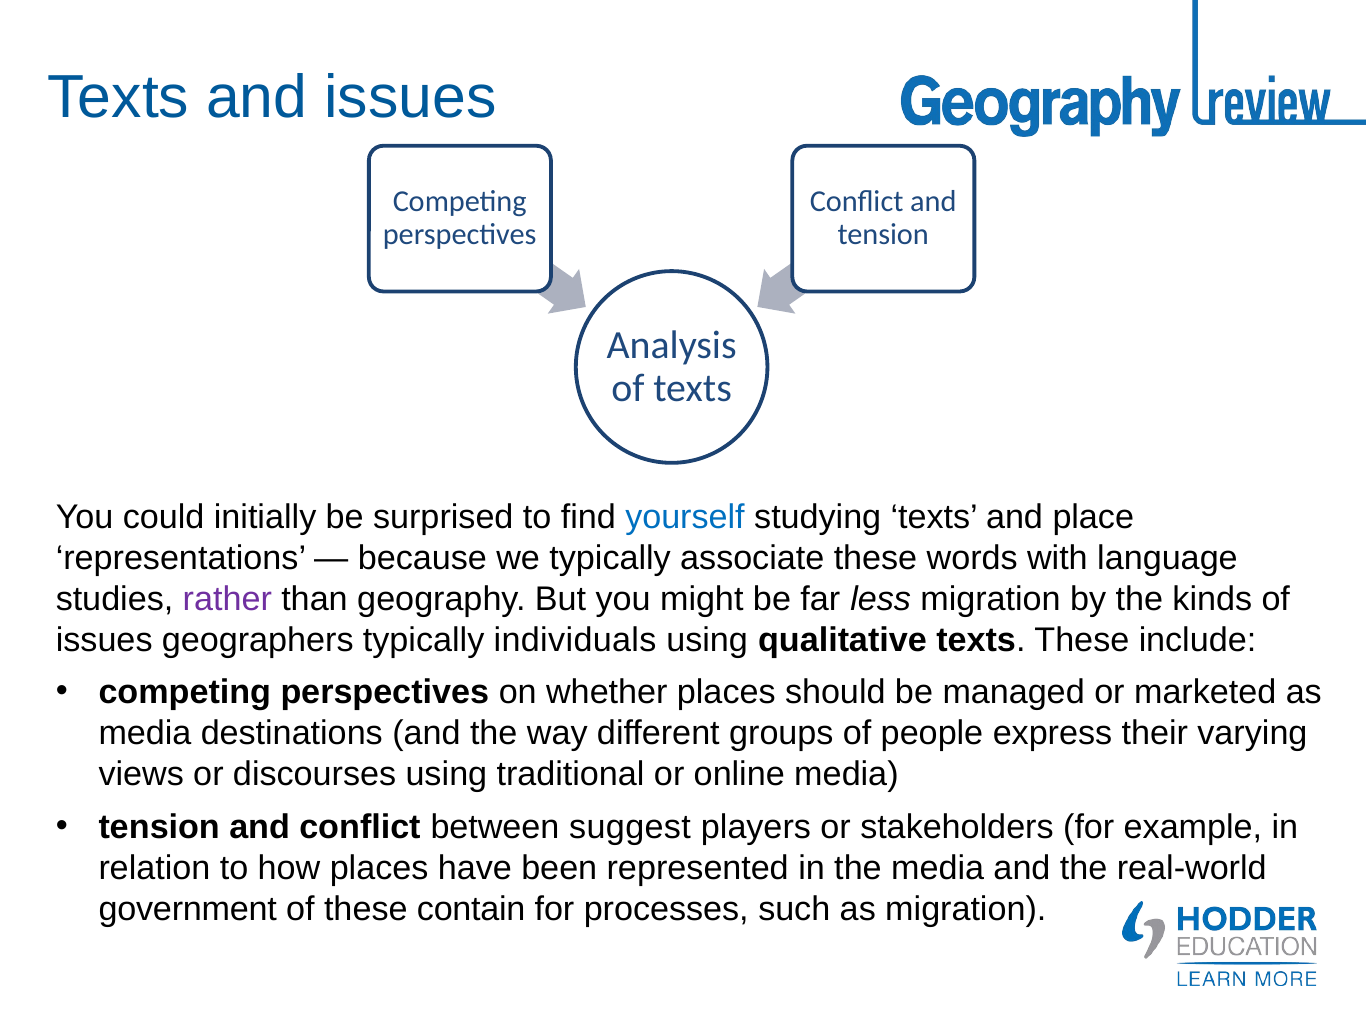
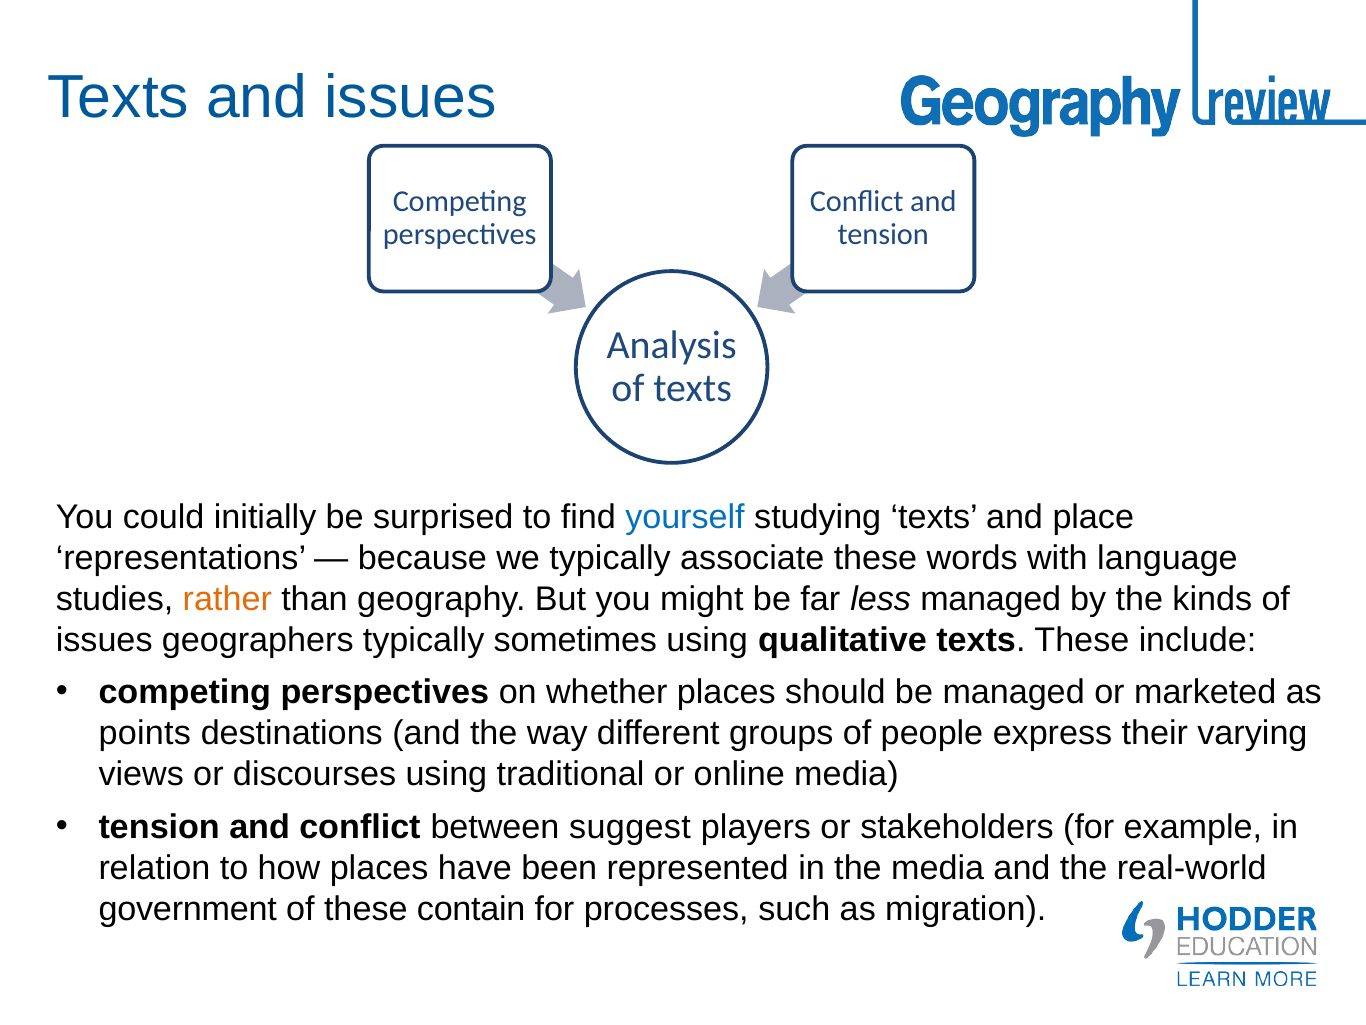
rather colour: purple -> orange (227, 599)
less migration: migration -> managed (991, 599)
individuals: individuals -> sometimes (575, 640)
media: media -> points (145, 733)
